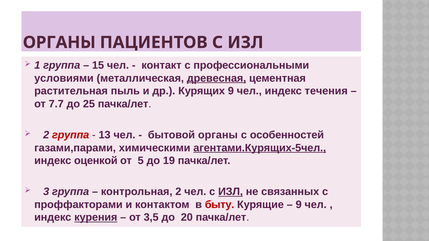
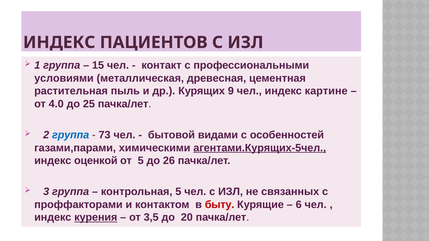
ОРГАНЫ: ОРГАНЫ -> ИНДЕКС (59, 42)
древесная underline: present -> none (217, 78)
течения: течения -> картине (326, 91)
7.7: 7.7 -> 4.0 (56, 104)
группа colour: red -> blue (71, 135)
13: 13 -> 73 (105, 135)
бытовой органы: органы -> видами (218, 135)
19: 19 -> 26 (169, 161)
контрольная 2: 2 -> 5 (178, 192)
ИЗЛ underline: present -> none (231, 192)
9: 9 -> 6 (299, 205)
